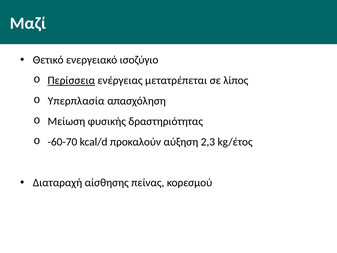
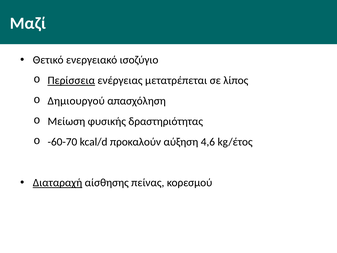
Υπερπλασία: Υπερπλασία -> Δημιουργού (76, 101)
2,3: 2,3 -> 4,6 (208, 142)
Διαταραχή underline: none -> present (58, 183)
